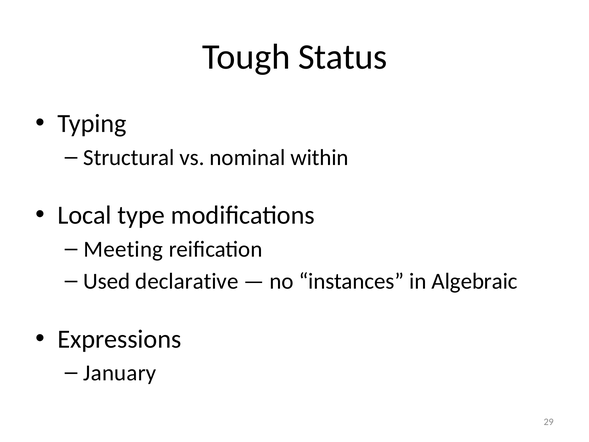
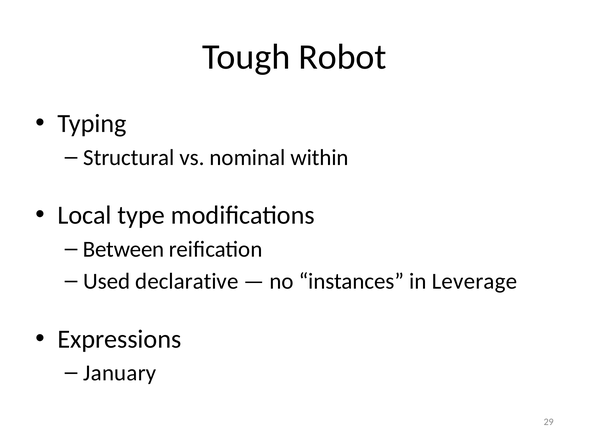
Status: Status -> Robot (342, 57)
Meeting: Meeting -> Between (124, 249)
Algebraic: Algebraic -> Leverage (474, 281)
